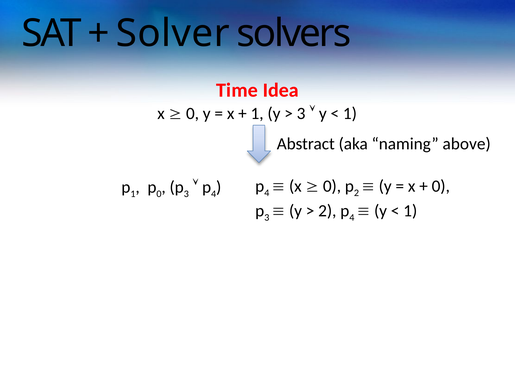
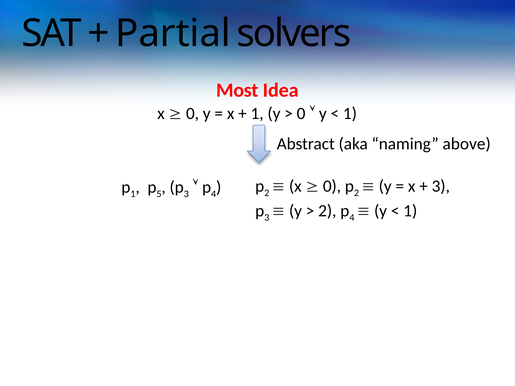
Solver: Solver -> Partial (173, 34)
Time: Time -> Most (237, 90)
3: 3 -> 0 (301, 114)
4: 4 -> 2 (267, 193)
0: 0 -> 3 (441, 186)
0: 0 -> 5 (159, 194)
